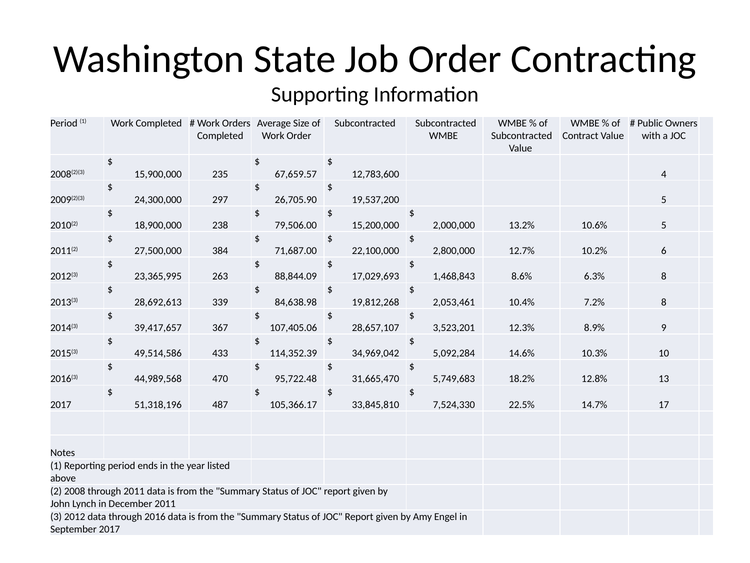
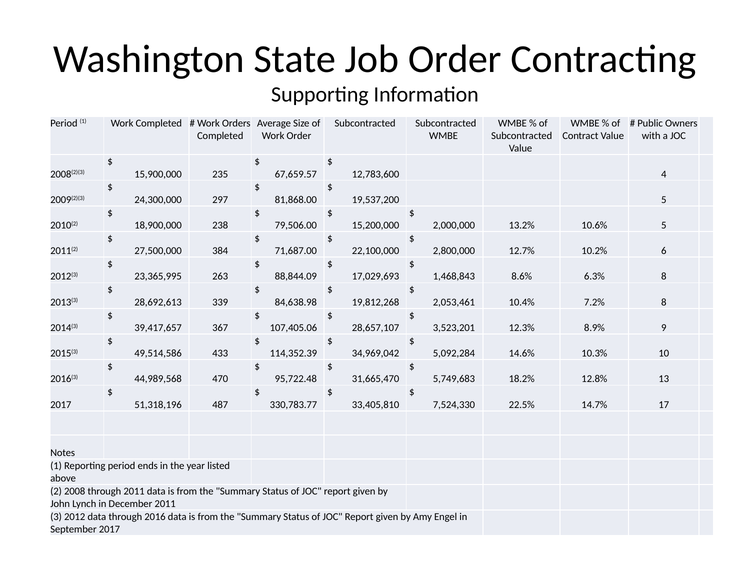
26,705.90: 26,705.90 -> 81,868.00 (296, 200)
105,366.17: 105,366.17 -> 330,783.77 (293, 404)
33,845,810: 33,845,810 -> 33,405,810 (376, 404)
